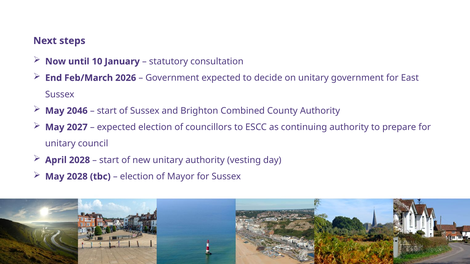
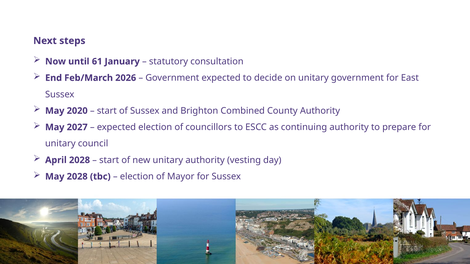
10: 10 -> 61 (97, 62)
2046: 2046 -> 2020 (77, 111)
